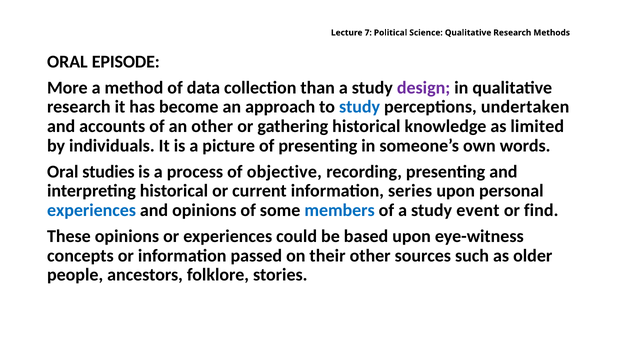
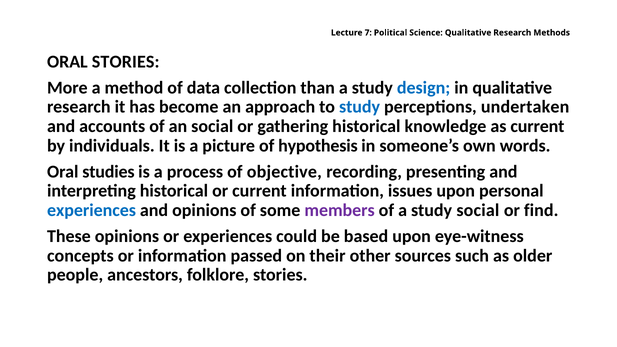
ORAL EPISODE: EPISODE -> STORIES (126, 62)
design colour: purple -> blue (424, 88)
an other: other -> social (212, 126)
as limited: limited -> current (537, 126)
of presenting: presenting -> hypothesis (318, 146)
series: series -> issues (410, 191)
members colour: blue -> purple (340, 210)
study event: event -> social (478, 210)
